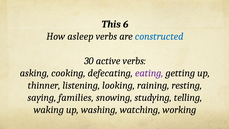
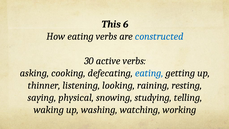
How asleep: asleep -> eating (81, 36)
eating colour: purple -> blue (149, 73)
families: families -> physical (76, 97)
